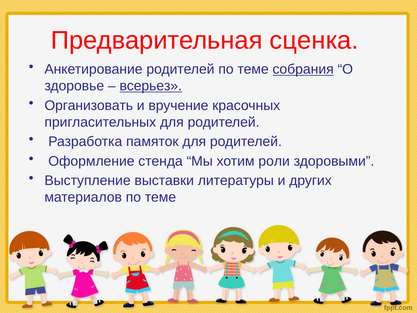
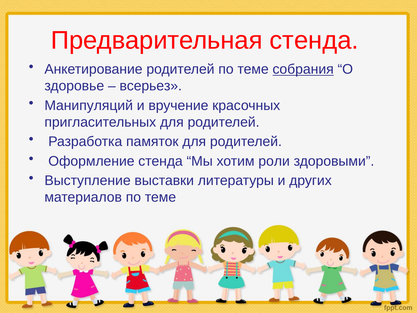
Предварительная сценка: сценка -> стенда (314, 40)
всерьез underline: present -> none (151, 86)
Организовать: Организовать -> Манипуляций (89, 105)
